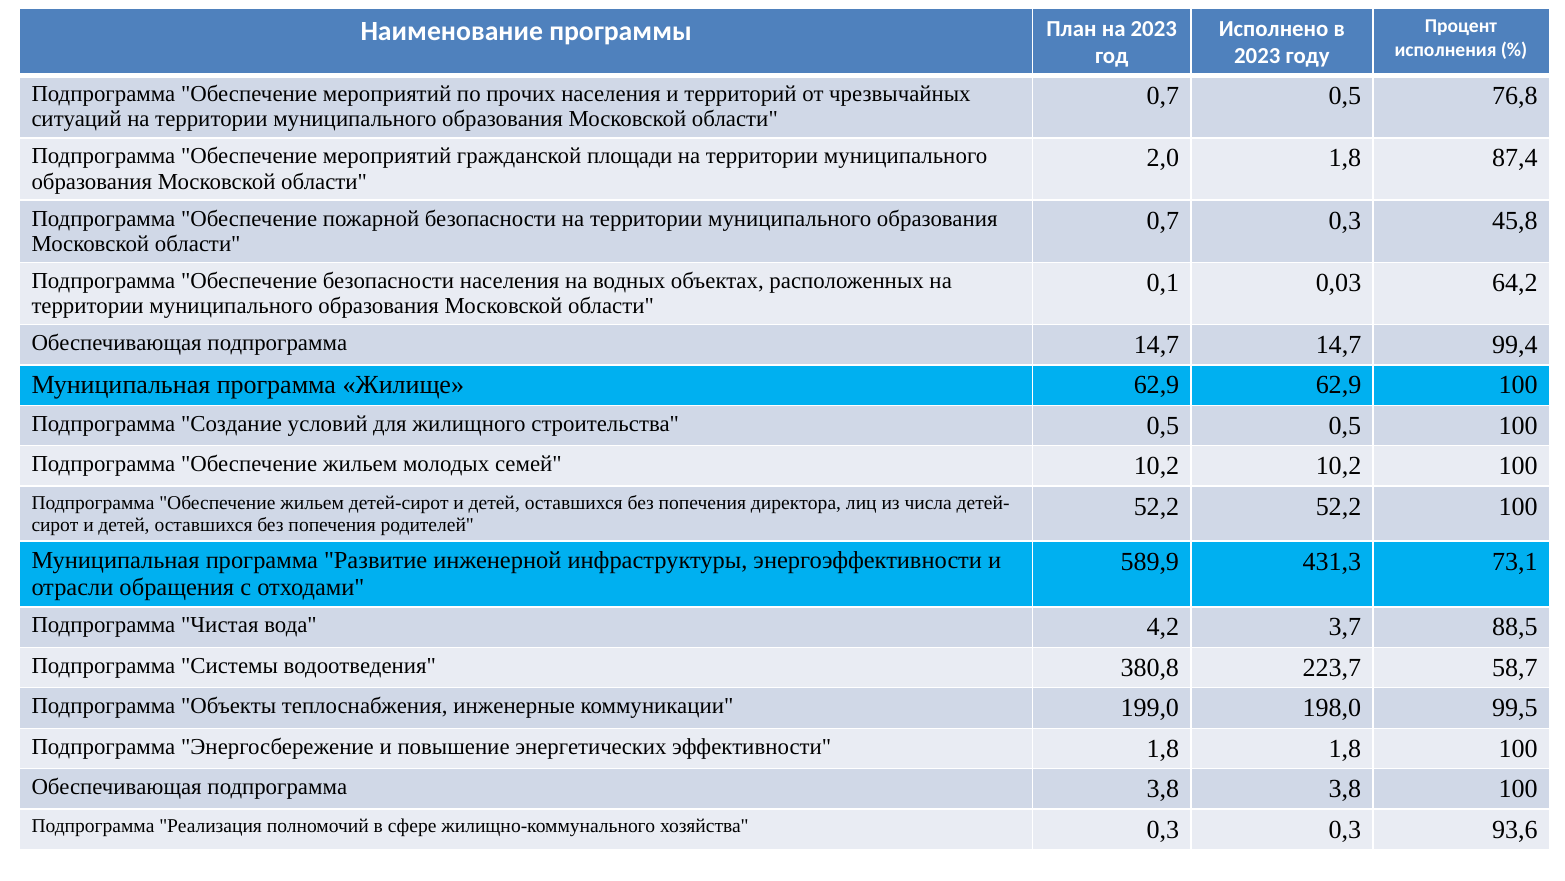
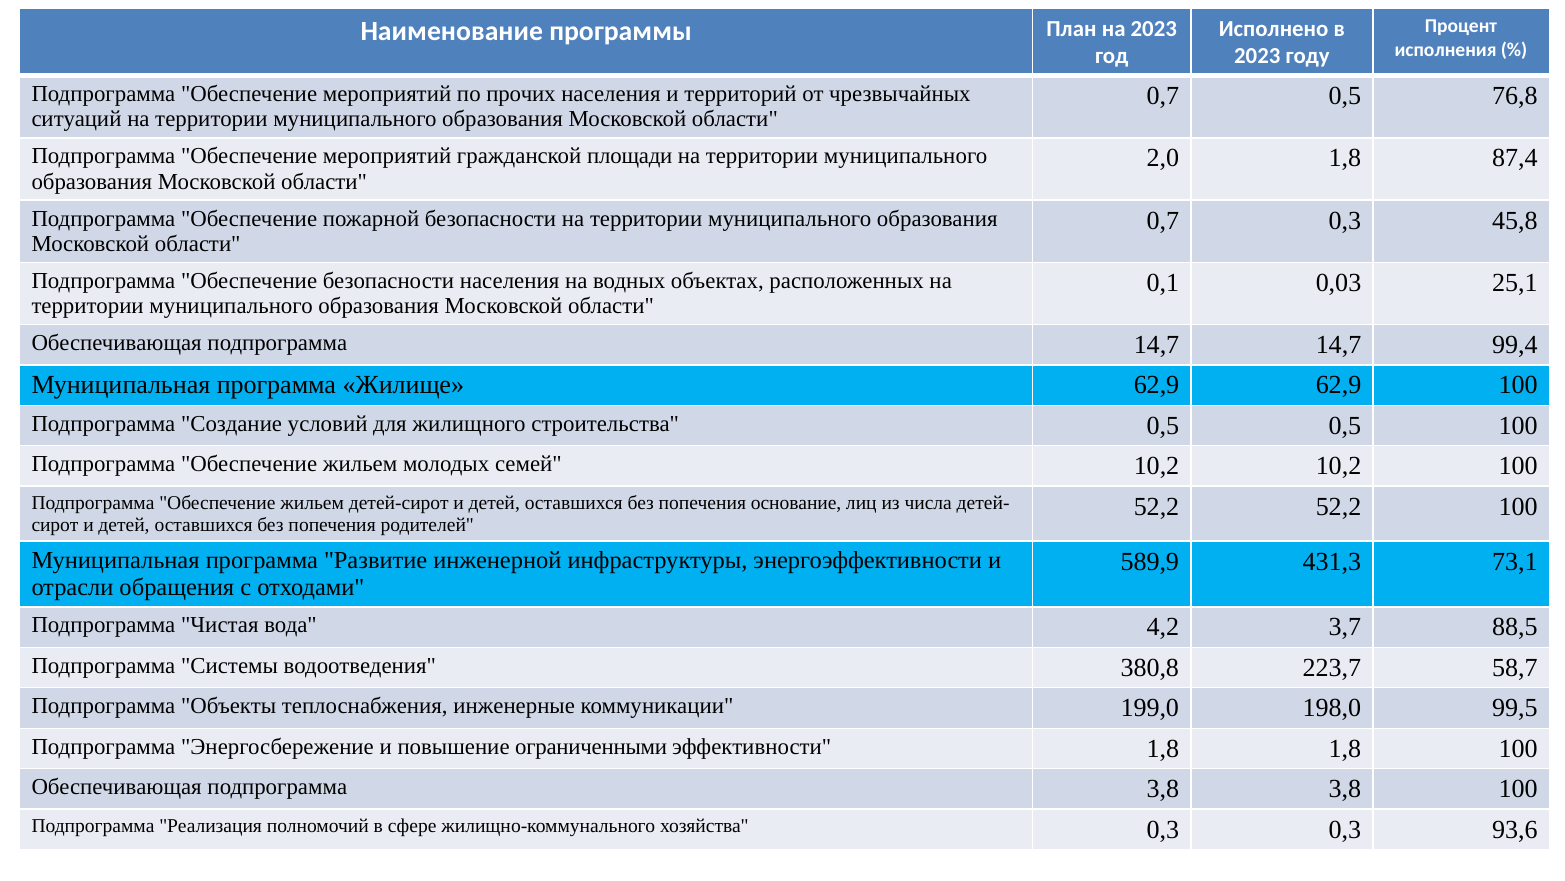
64,2: 64,2 -> 25,1 (1515, 282)
директора: директора -> основание (796, 502)
энергетических: энергетических -> ограниченными (591, 746)
